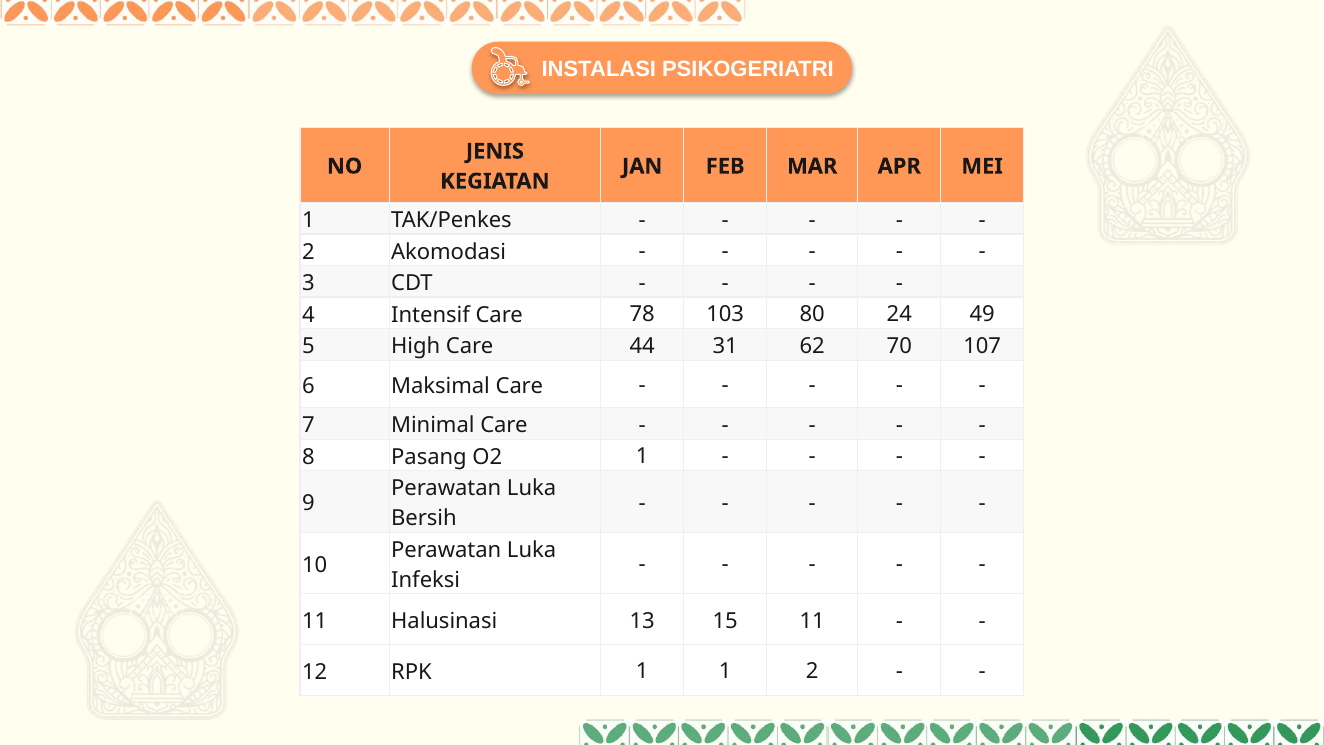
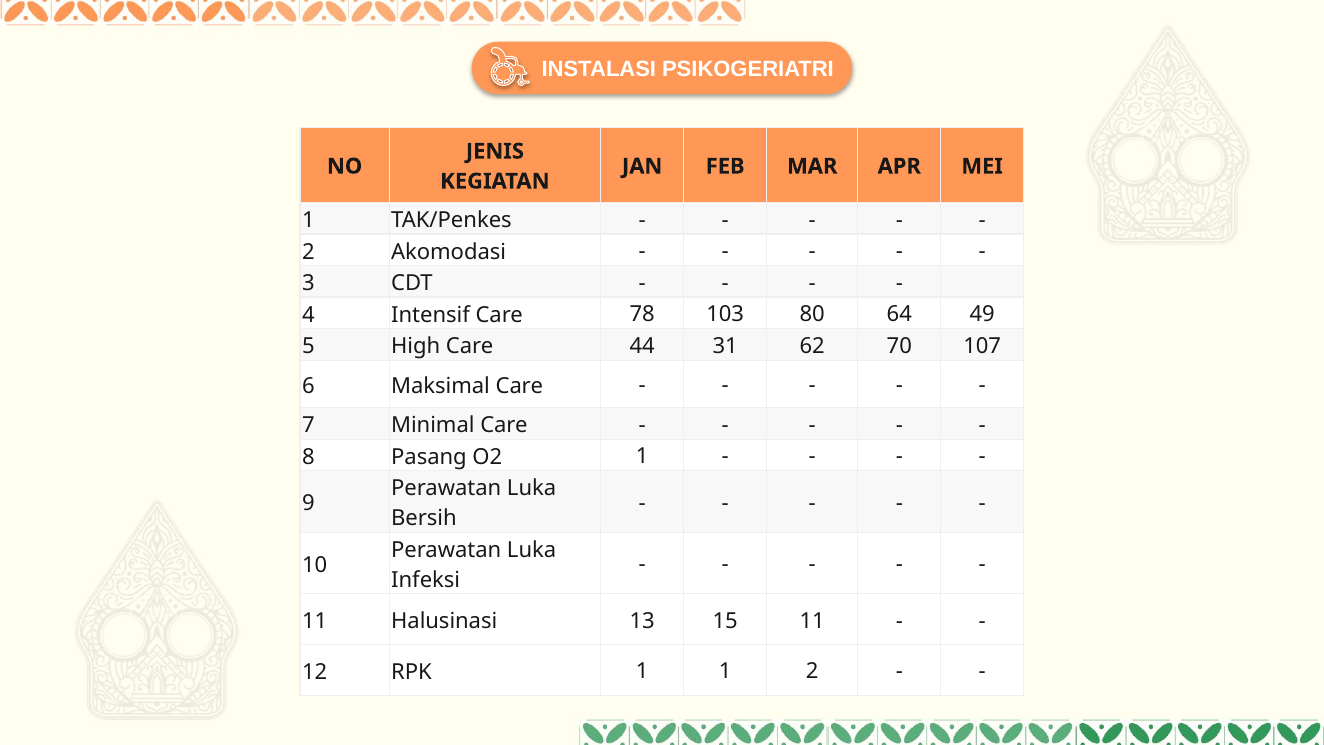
24: 24 -> 64 (899, 314)
